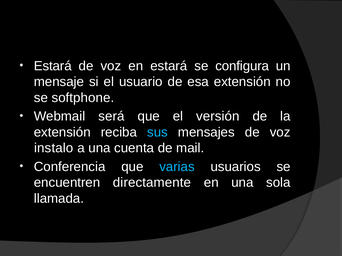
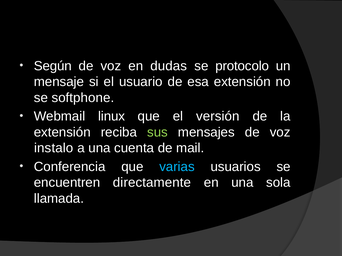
Estará: Estará -> Según (53, 66)
en estará: estará -> dudas (169, 66)
configura: configura -> protocolo (242, 66)
será: será -> linux (112, 117)
sus colour: light blue -> light green (157, 132)
